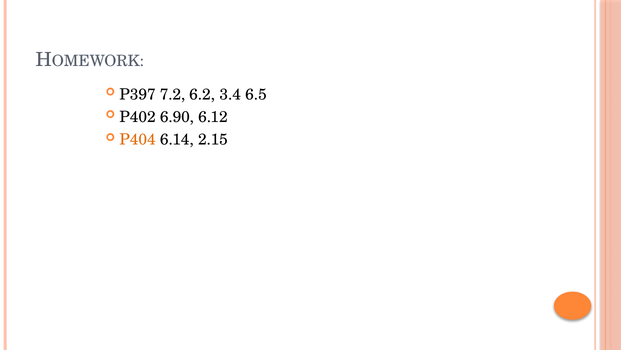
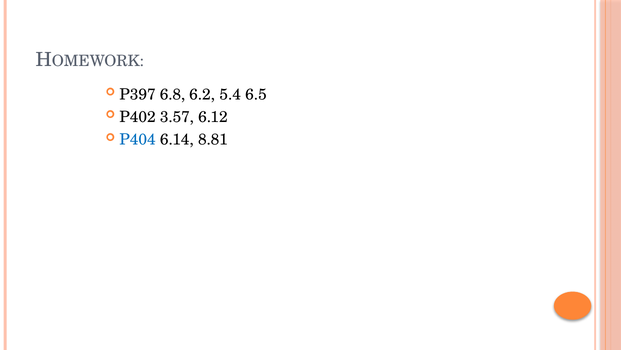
7.2: 7.2 -> 6.8 (173, 94)
3.4: 3.4 -> 5.4 (230, 94)
6.90: 6.90 -> 3.57 (177, 117)
P404 colour: orange -> blue (138, 139)
2.15: 2.15 -> 8.81 (213, 139)
